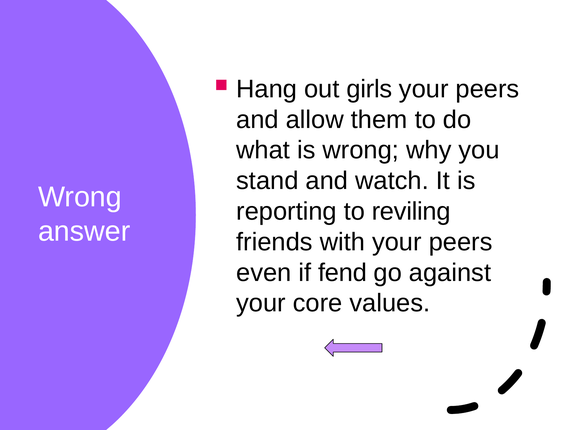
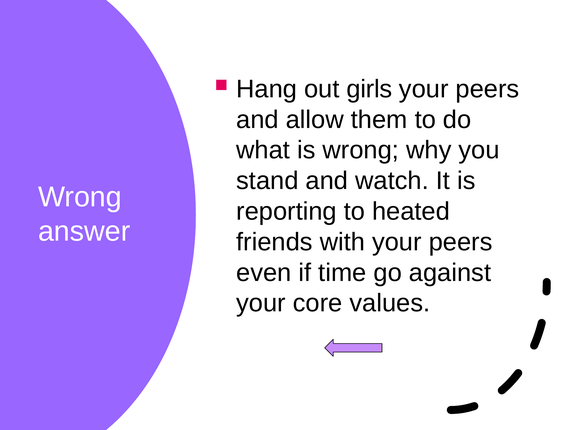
reviling: reviling -> heated (411, 211)
fend: fend -> time (342, 272)
